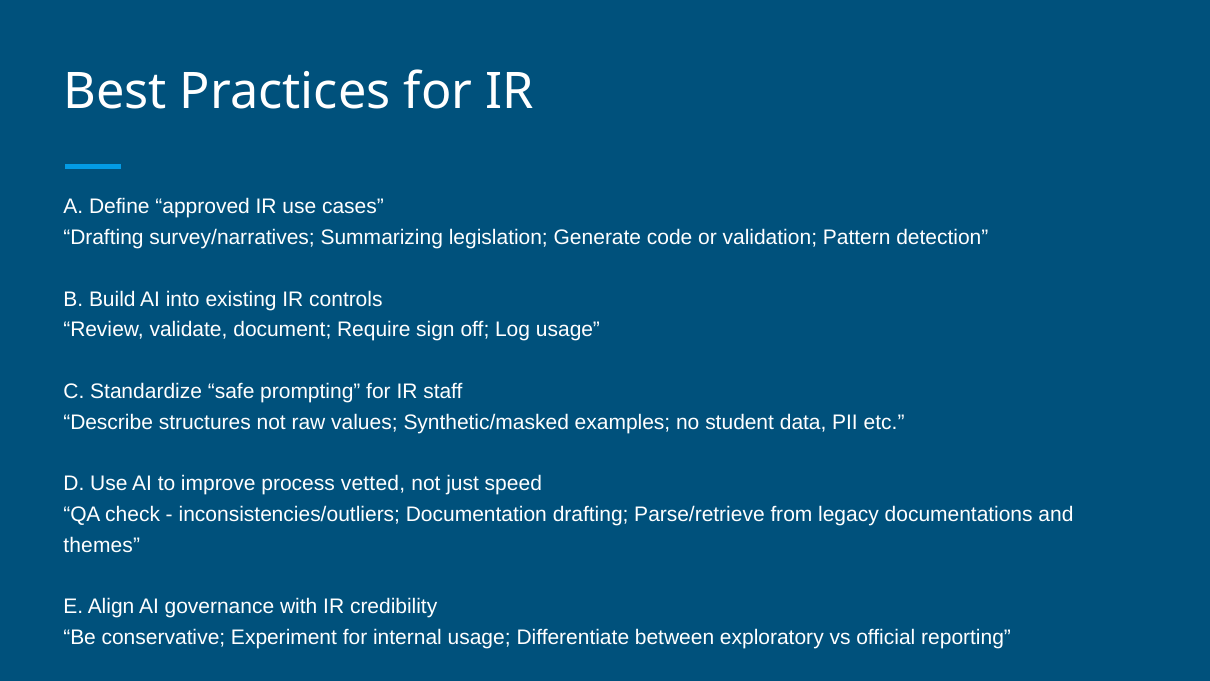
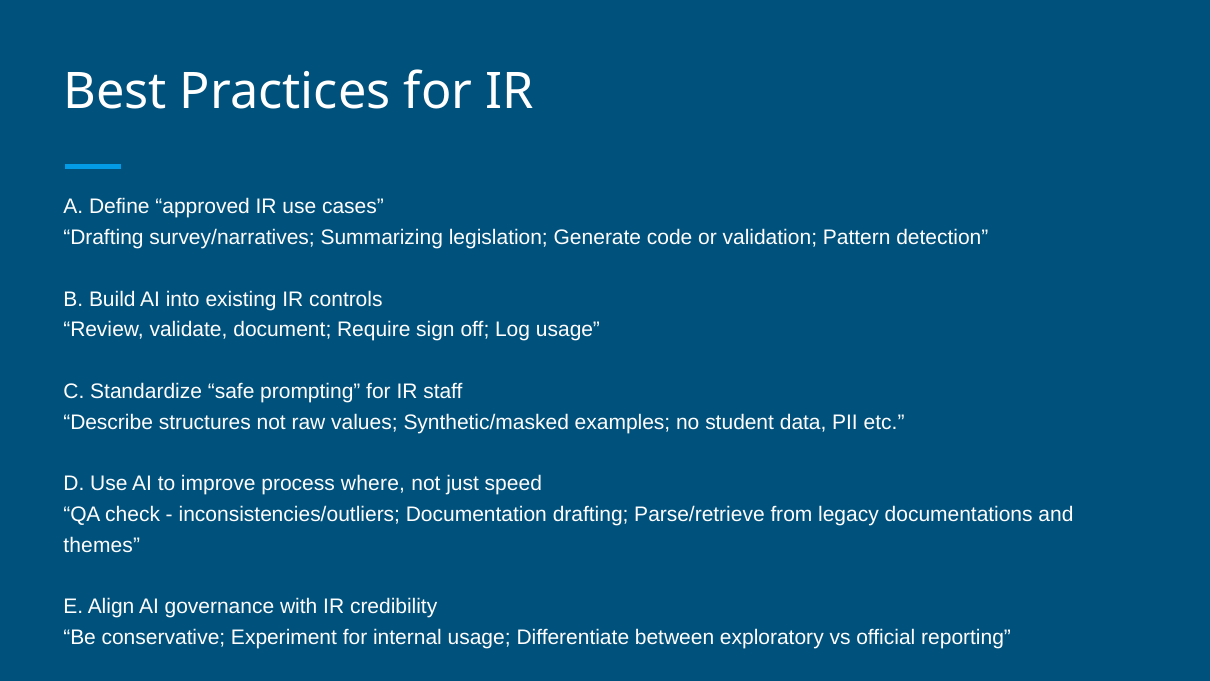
vetted: vetted -> where (373, 483)
